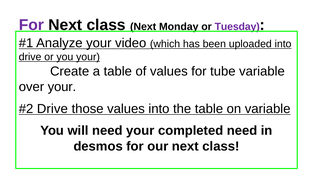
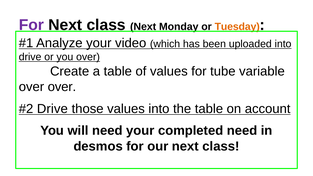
Tuesday colour: purple -> orange (237, 27)
you your: your -> over (88, 57)
over your: your -> over (62, 87)
on variable: variable -> account (268, 109)
